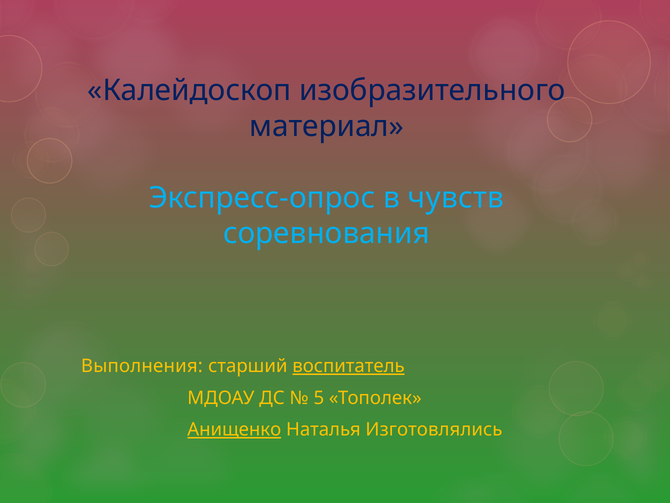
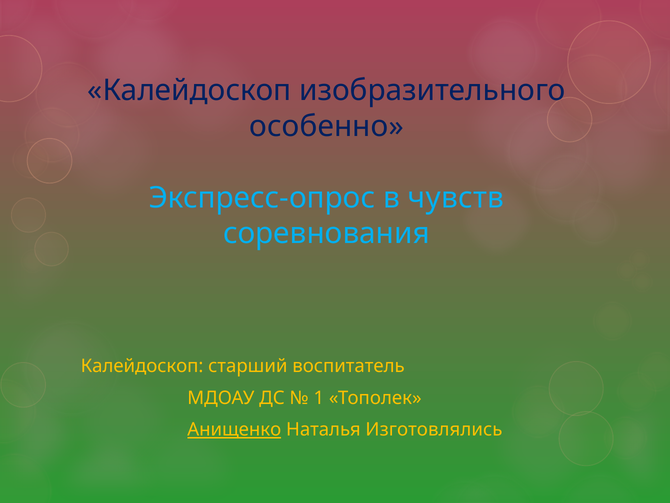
материал: материал -> особенно (327, 126)
Выполнения: Выполнения -> Калейдоскоп (142, 366)
воспитатель underline: present -> none (349, 366)
5: 5 -> 1 (319, 398)
